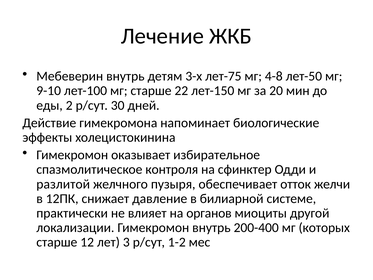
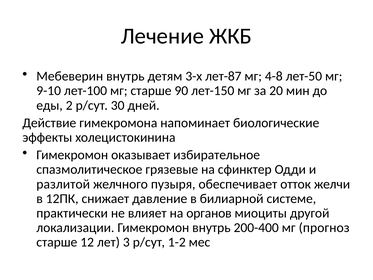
лет-75: лет-75 -> лет-87 (223, 76)
22: 22 -> 90 (181, 91)
контроля: контроля -> грязевые (172, 169)
которых: которых -> прогноз (324, 228)
